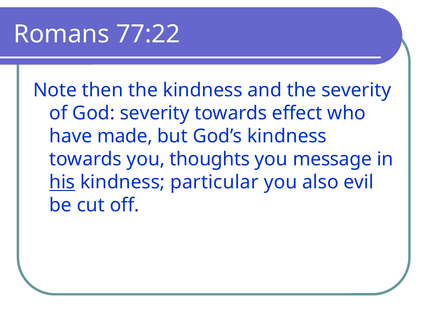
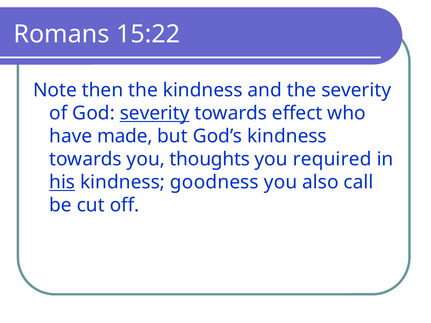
77:22: 77:22 -> 15:22 (148, 34)
severity underline: none -> present (155, 113)
message: message -> required (332, 159)
particular: particular -> goodness (214, 182)
evil: evil -> call (359, 182)
